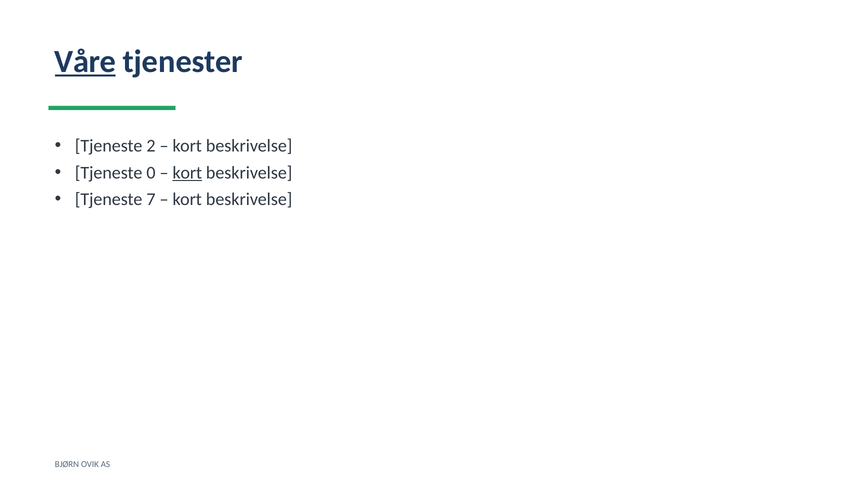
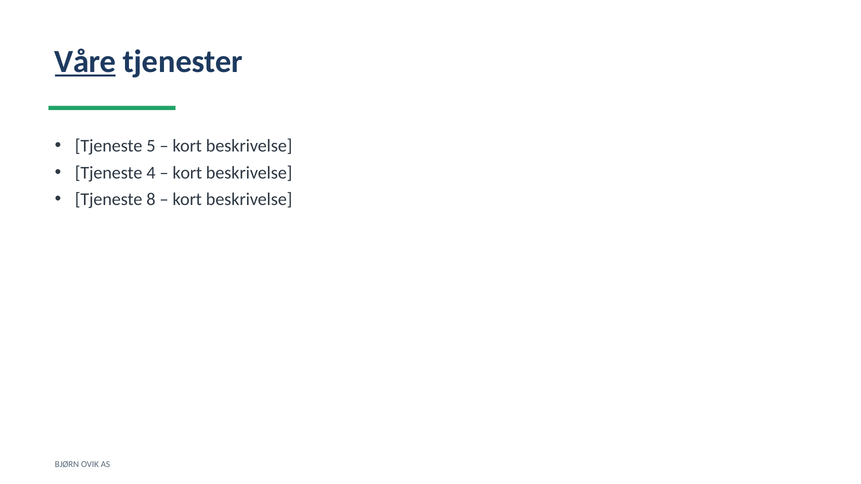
2: 2 -> 5 (151, 146)
0: 0 -> 4 (151, 173)
kort underline: present -> none (187, 173)
7: 7 -> 8 (151, 200)
